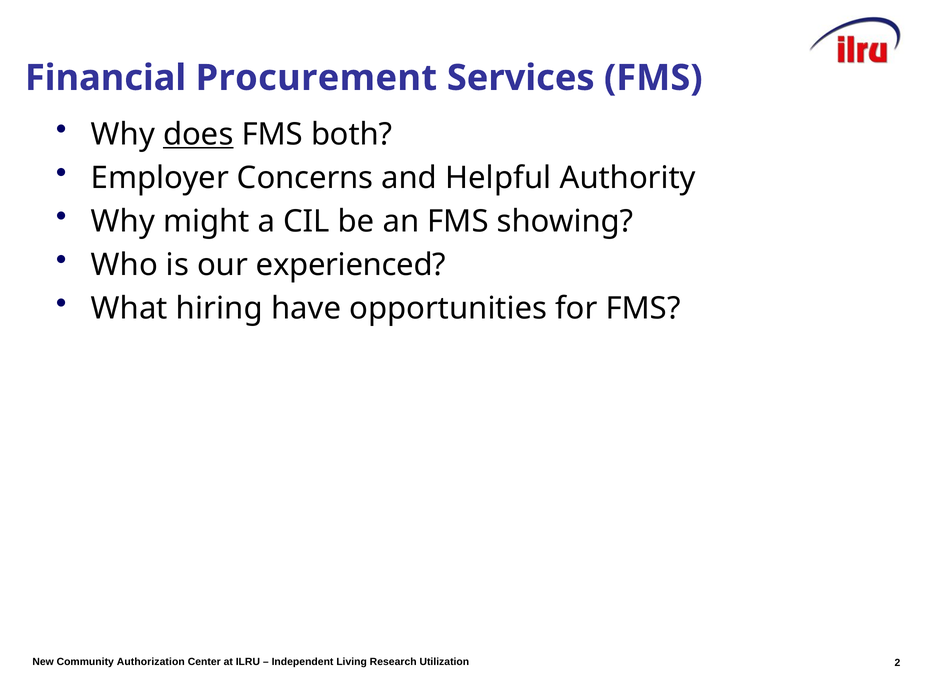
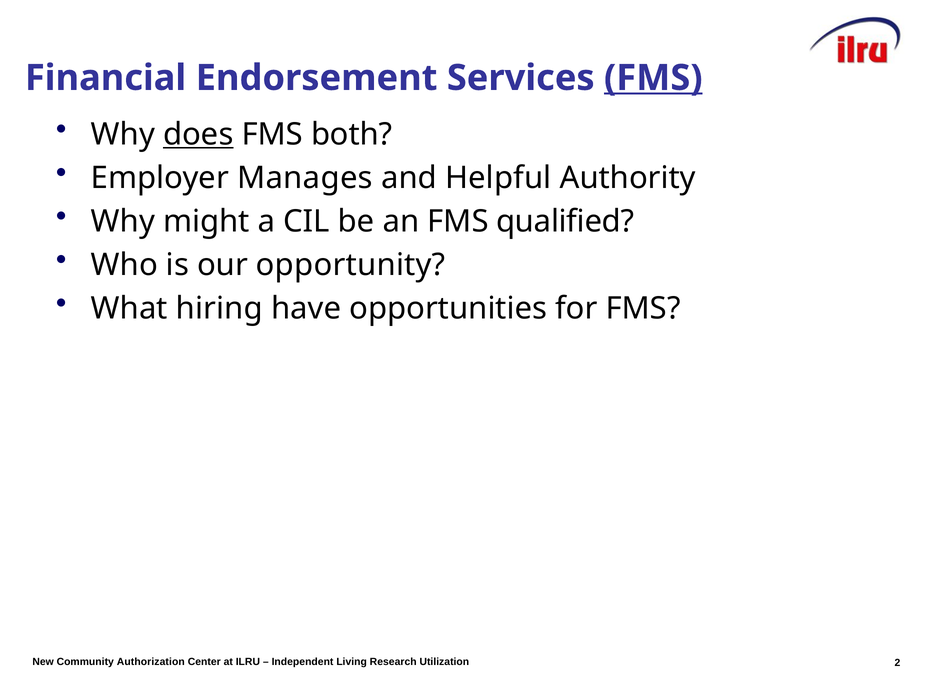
Procurement: Procurement -> Endorsement (317, 78)
FMS underline: none -> present (653, 78)
Concerns: Concerns -> Manages (305, 178)
showing: showing -> qualified (565, 221)
experienced: experienced -> opportunity (351, 265)
